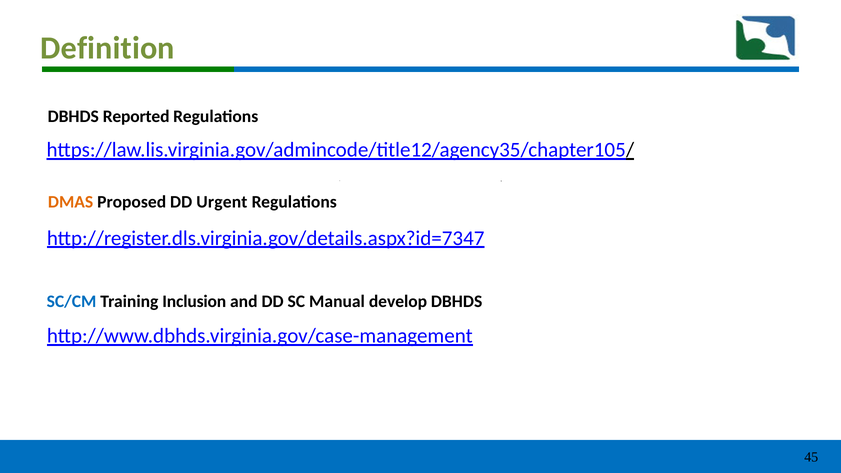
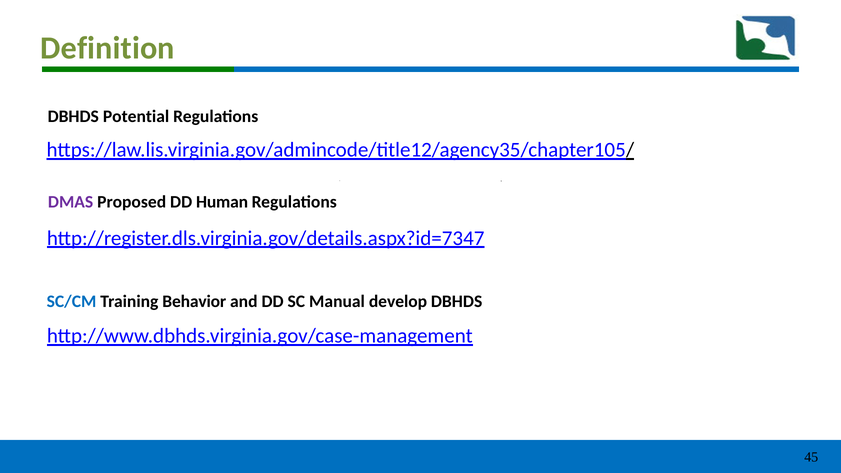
Reported: Reported -> Potential (136, 116)
DMAS colour: orange -> purple (71, 202)
Urgent: Urgent -> Human (222, 202)
Inclusion: Inclusion -> Behavior (194, 302)
